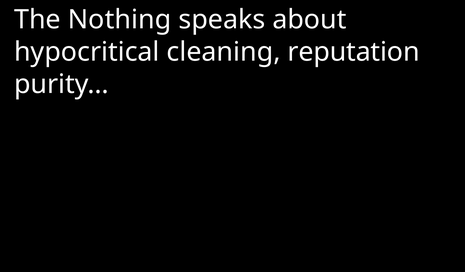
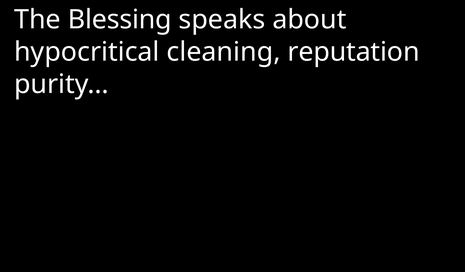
Nothing: Nothing -> Blessing (120, 20)
